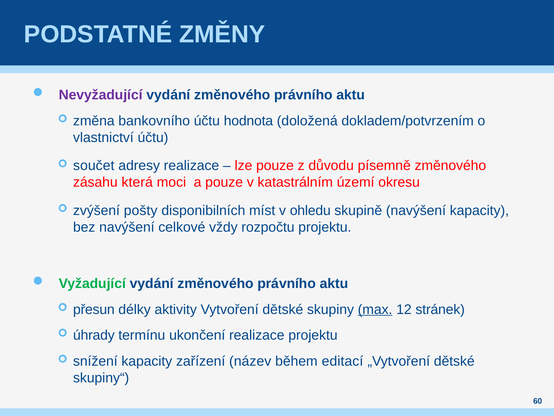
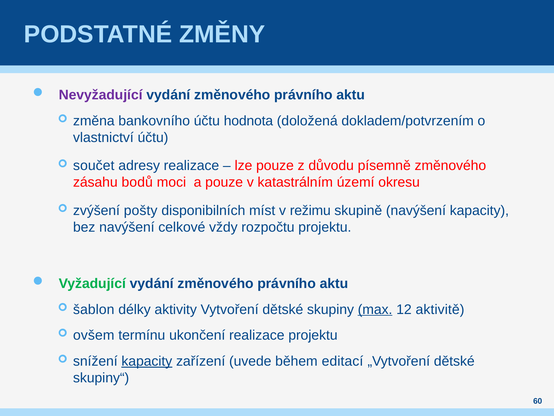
která: která -> bodů (137, 182)
ohledu: ohledu -> režimu (310, 210)
přesun: přesun -> šablon (94, 309)
stránek: stránek -> aktivitě (440, 309)
úhrady: úhrady -> ovšem (94, 335)
kapacity underline: none -> present (147, 361)
název: název -> uvede (250, 361)
